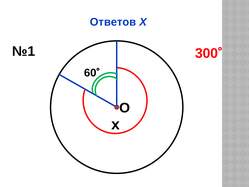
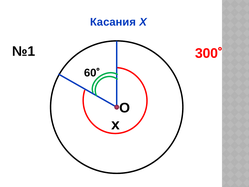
Ответов: Ответов -> Касания (113, 22)
